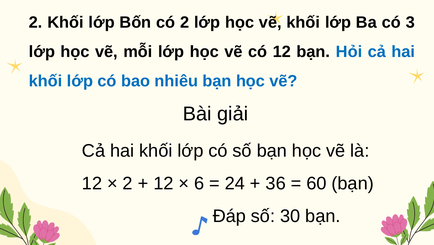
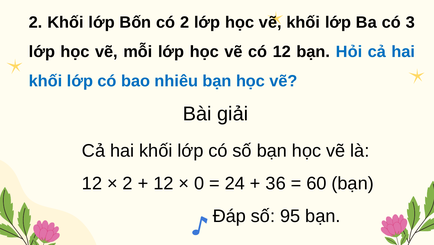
6: 6 -> 0 (199, 183)
30: 30 -> 95 (290, 216)
